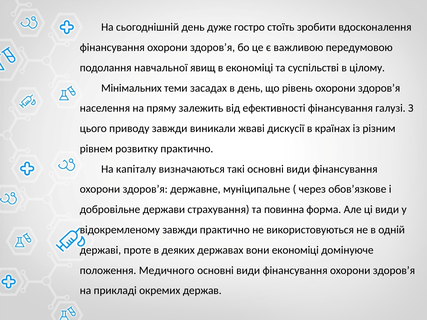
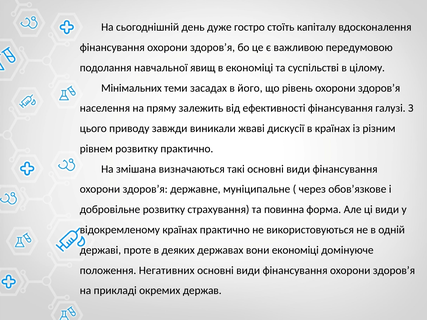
зробити: зробити -> капіталу (316, 27)
в день: день -> його (250, 88)
капіталу: капіталу -> змішана (136, 169)
добровільне держави: держави -> розвитку (164, 210)
відокремленому завжди: завжди -> країнах (180, 230)
Медичного: Медичного -> Негативних (167, 271)
